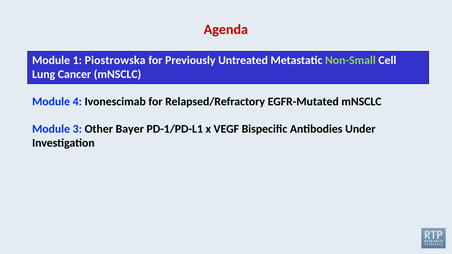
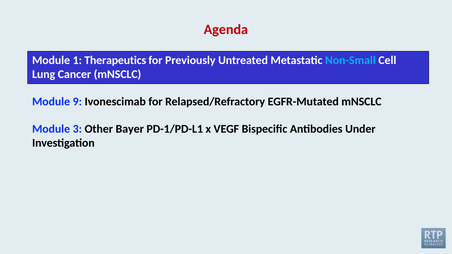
Piostrowska: Piostrowska -> Therapeutics (115, 60)
Non-Small colour: light green -> light blue (350, 60)
4: 4 -> 9 (77, 102)
